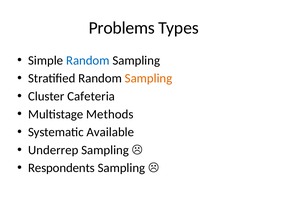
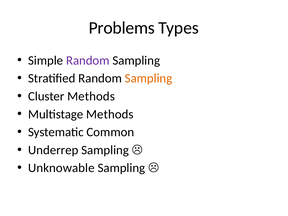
Random colour: blue -> purple (88, 60)
Cluster Cafeteria: Cafeteria -> Methods (91, 96)
Available: Available -> Common (110, 132)
Respondents: Respondents -> Unknowable (61, 168)
